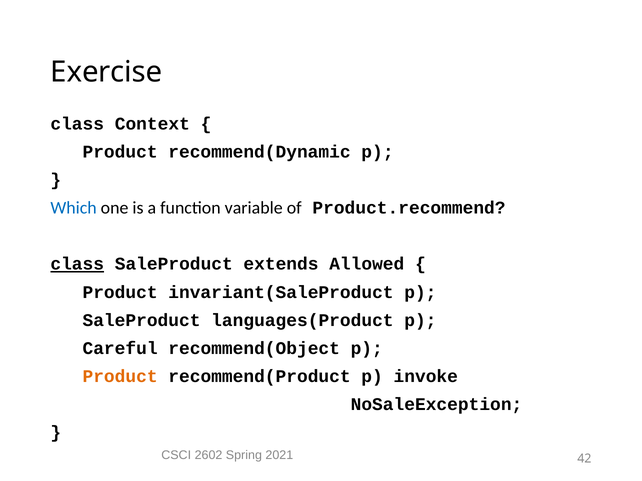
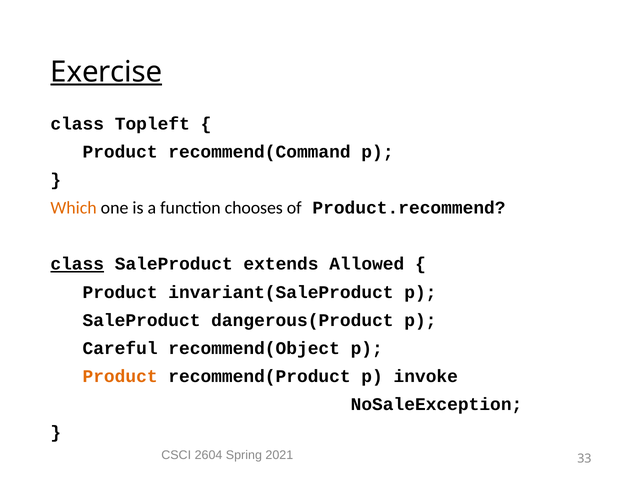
Exercise underline: none -> present (106, 72)
Context: Context -> Topleft (152, 124)
recommend(Dynamic: recommend(Dynamic -> recommend(Command (259, 152)
Which colour: blue -> orange (74, 208)
variable: variable -> chooses (254, 208)
languages(Product: languages(Product -> dangerous(Product (302, 321)
2602: 2602 -> 2604 (209, 456)
42: 42 -> 33 (584, 459)
